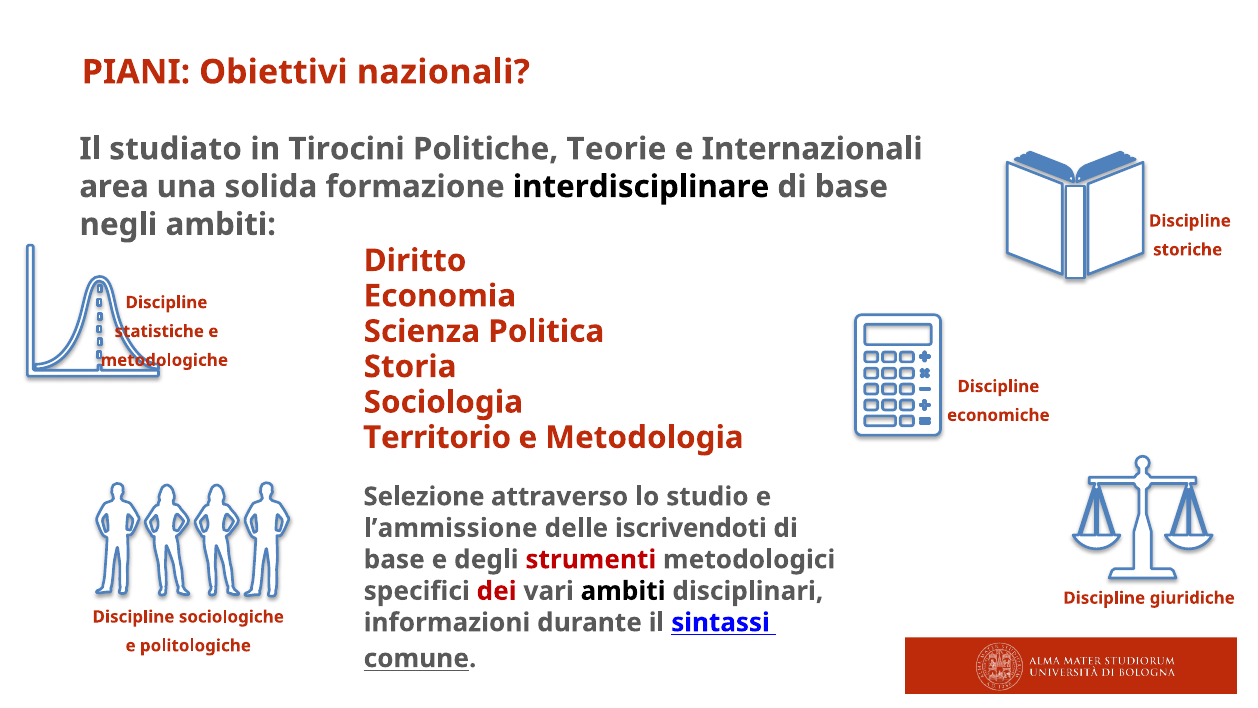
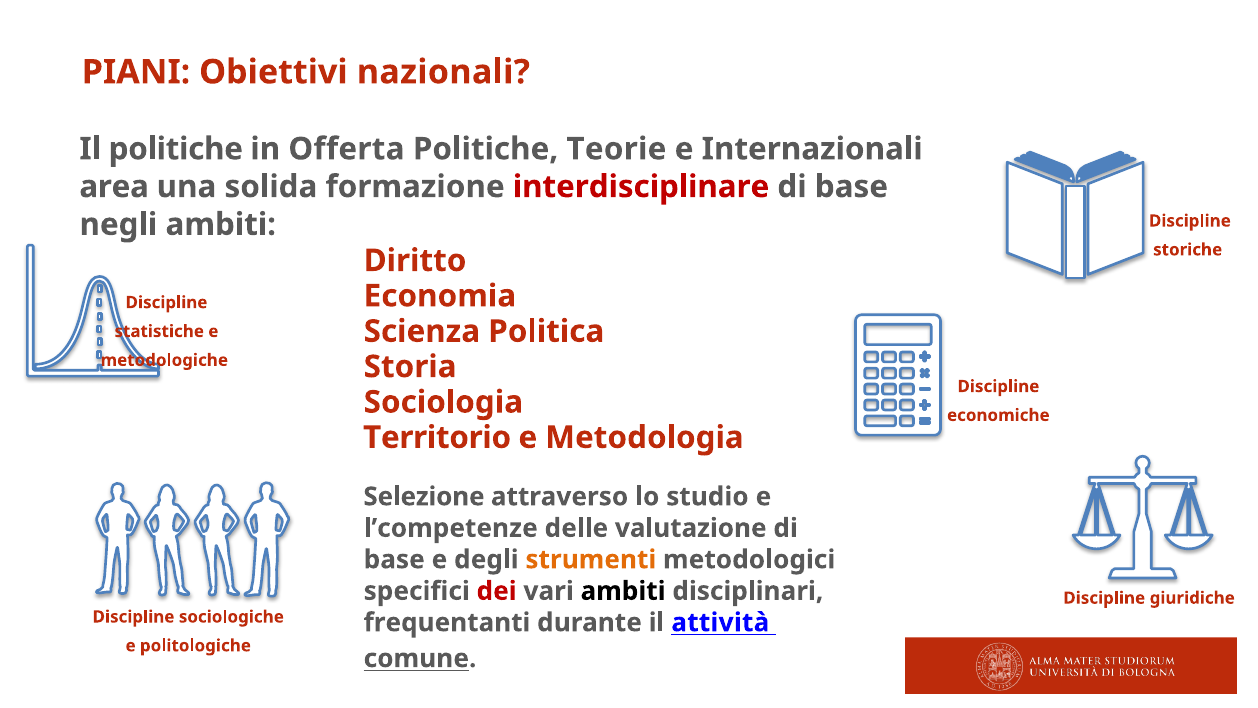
Il studiato: studiato -> politiche (176, 149)
Tirocini: Tirocini -> Offerta (346, 149)
interdisciplinare colour: black -> red (641, 187)
l’ammissione: l’ammissione -> l’competenze (451, 528)
iscrivendoti: iscrivendoti -> valutazione (691, 528)
strumenti colour: red -> orange (591, 559)
informazioni: informazioni -> frequentanti (447, 622)
sintassi: sintassi -> attività (720, 622)
